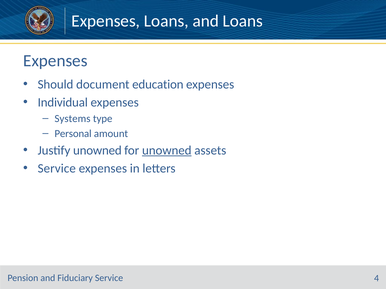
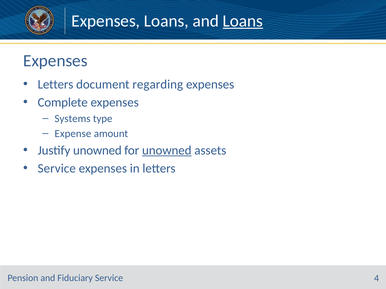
Loans underline: none -> present (243, 21)
Should: Should -> Letters (55, 85)
education: education -> regarding (158, 85)
Individual: Individual -> Complete (63, 103)
Personal: Personal -> Expense (73, 134)
